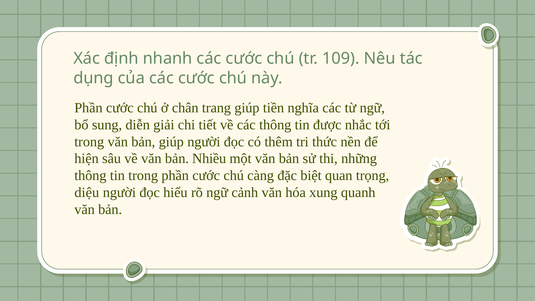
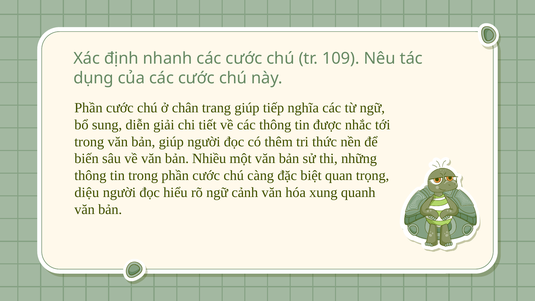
tiền: tiền -> tiếp (274, 108)
hiện: hiện -> biến (87, 159)
